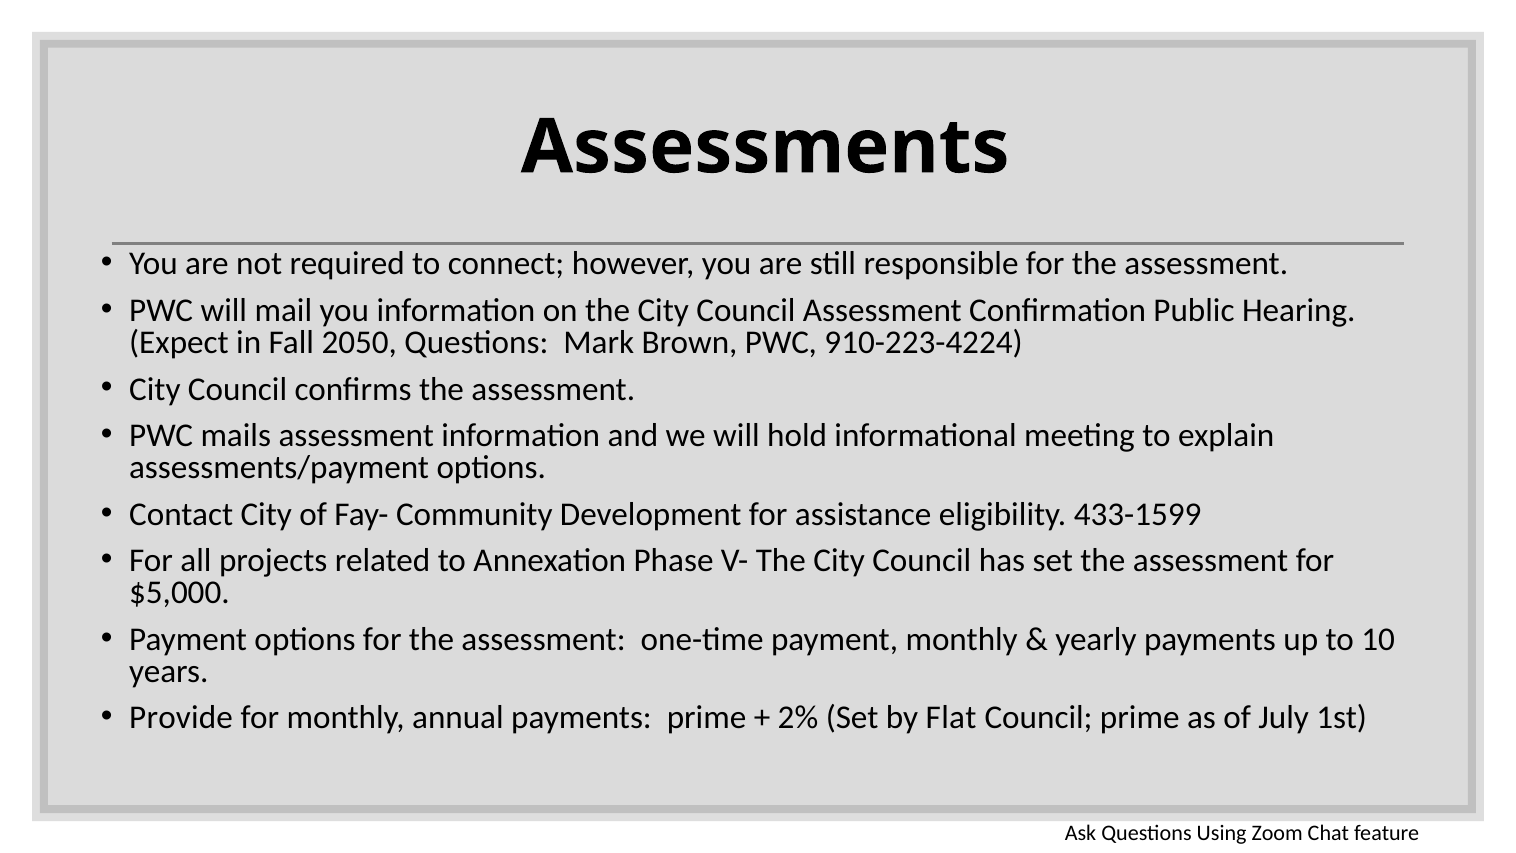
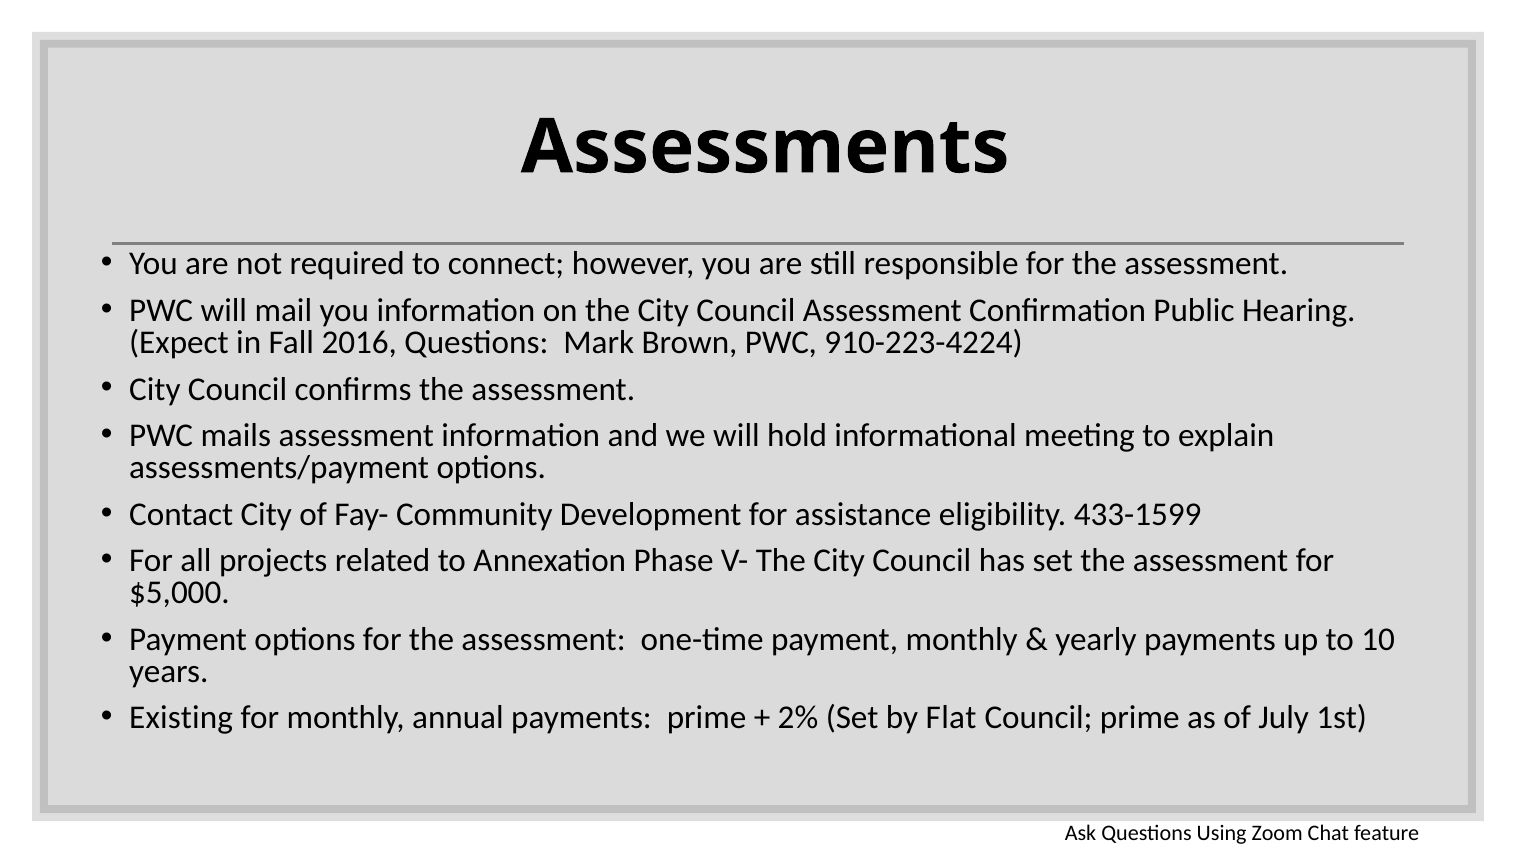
2050: 2050 -> 2016 (359, 343)
Provide: Provide -> Existing (181, 718)
